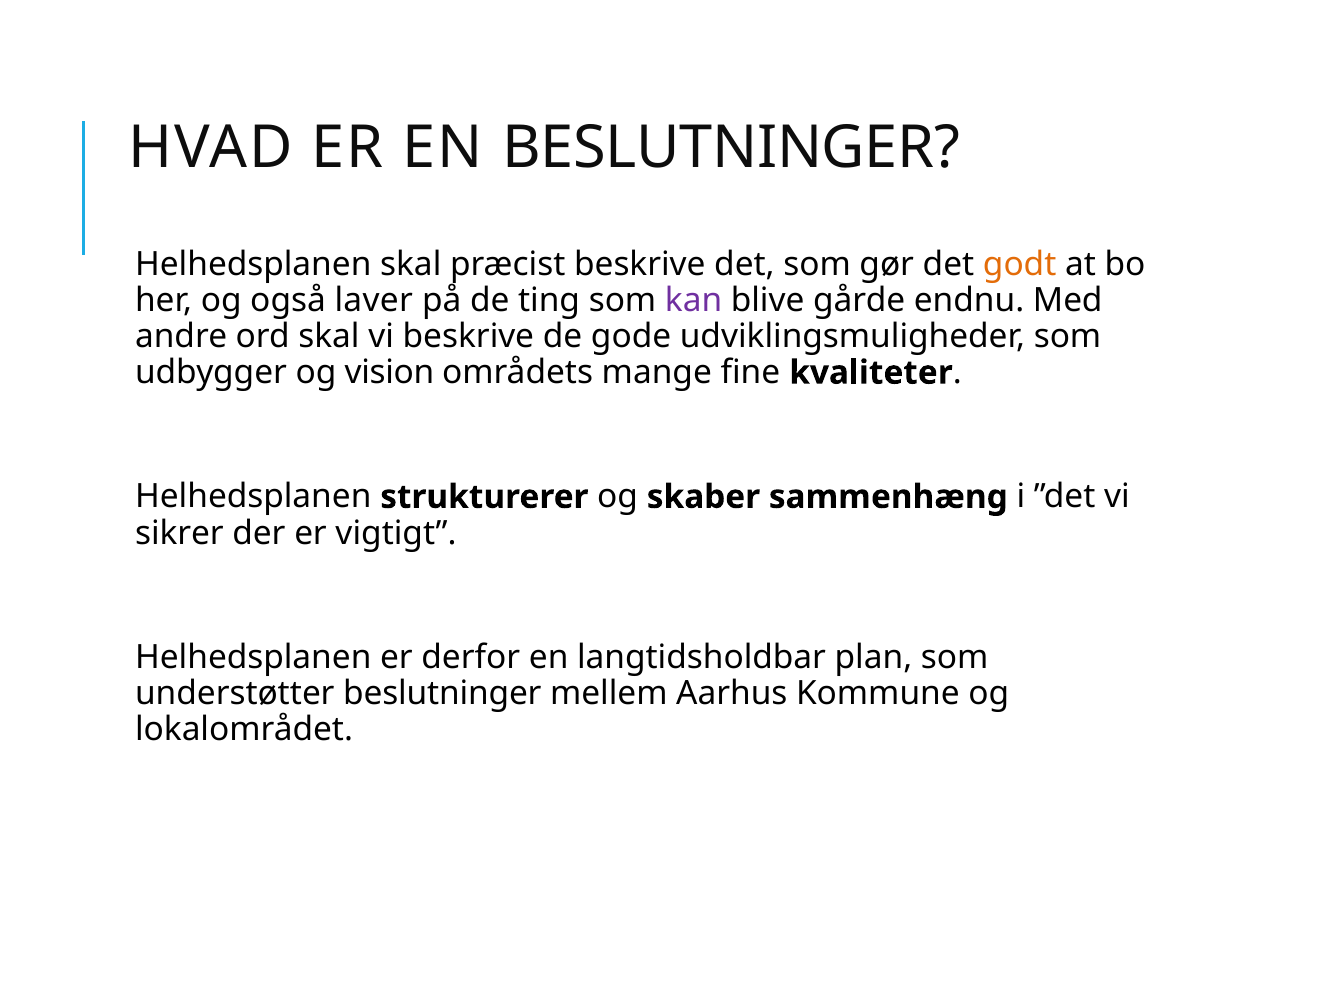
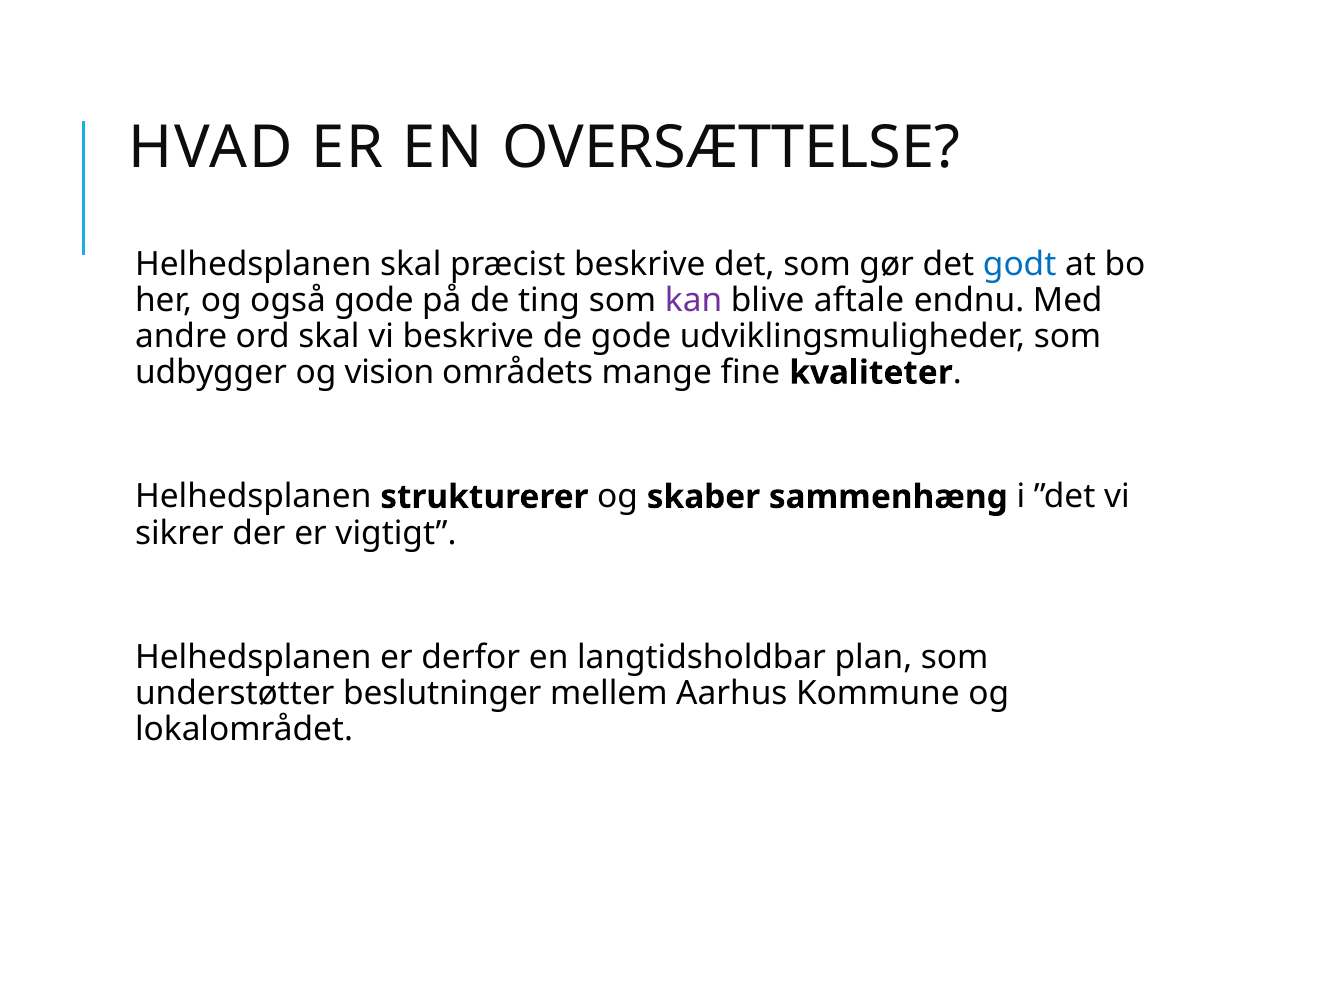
EN BESLUTNINGER: BESLUTNINGER -> OVERSÆTTELSE (731, 148)
godt colour: orange -> blue (1020, 264)
også laver: laver -> gode (374, 301)
gårde: gårde -> aftale (859, 301)
